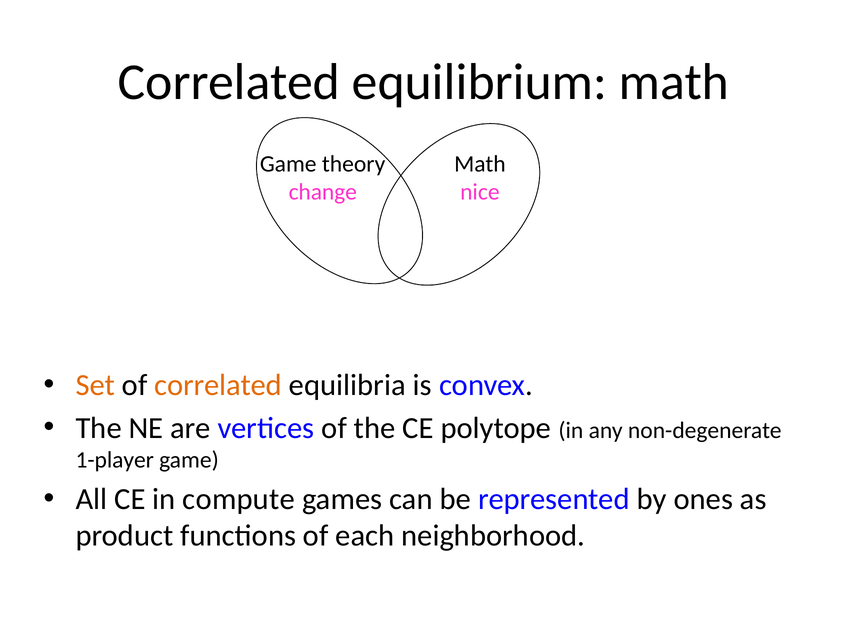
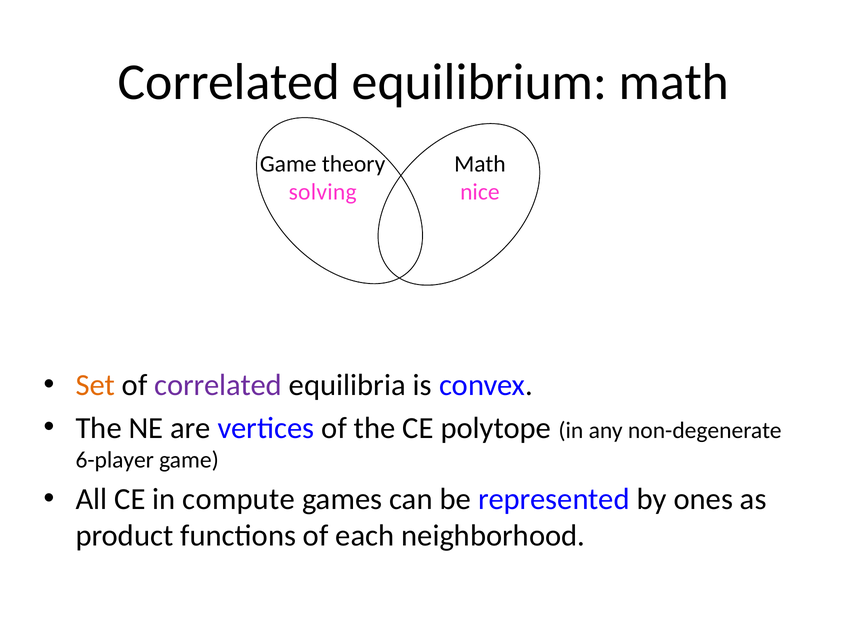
change: change -> solving (323, 192)
correlated colour: orange -> purple (218, 385)
1-player: 1-player -> 6-player (115, 460)
